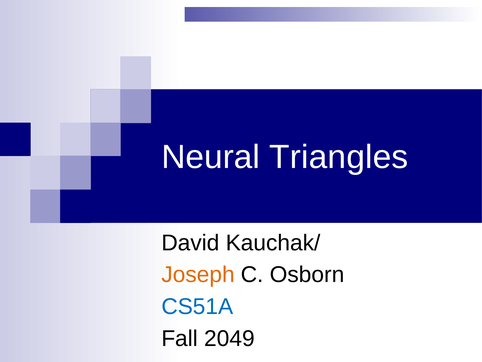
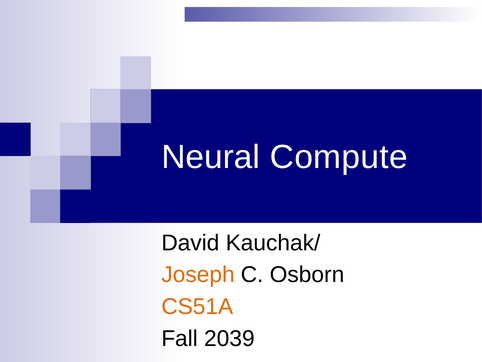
Triangles: Triangles -> Compute (339, 157)
CS51A colour: blue -> orange (197, 306)
2049: 2049 -> 2039 (230, 338)
